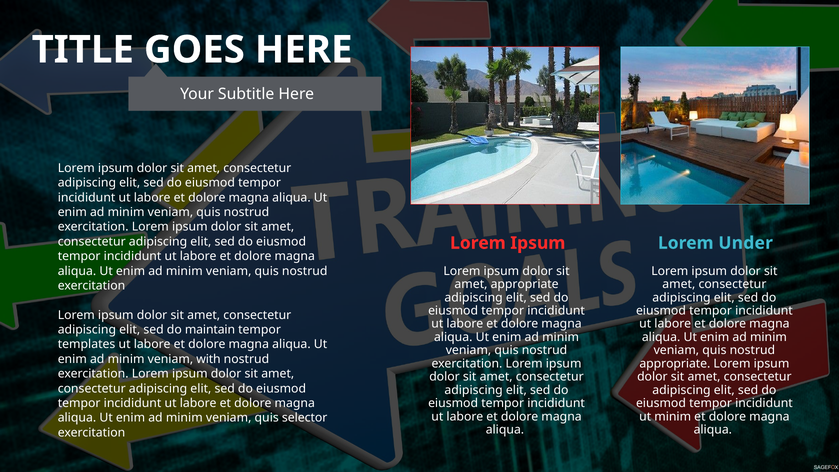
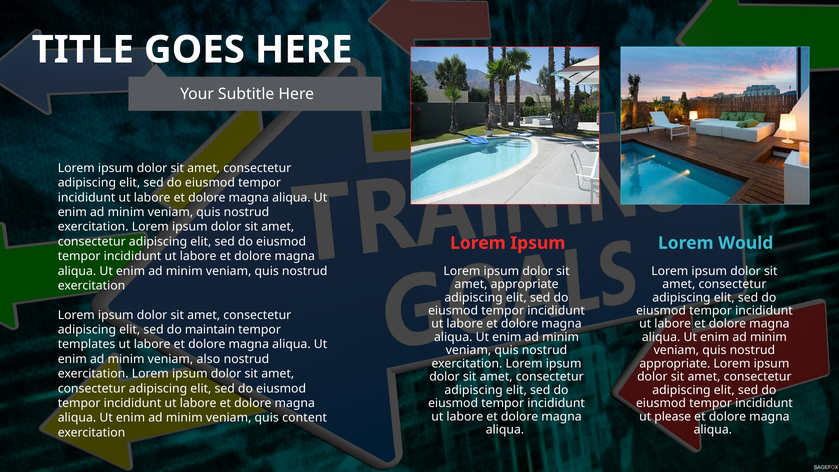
Under: Under -> Would (746, 243)
with: with -> also (208, 359)
ut minim: minim -> please (673, 417)
selector: selector -> content (305, 418)
